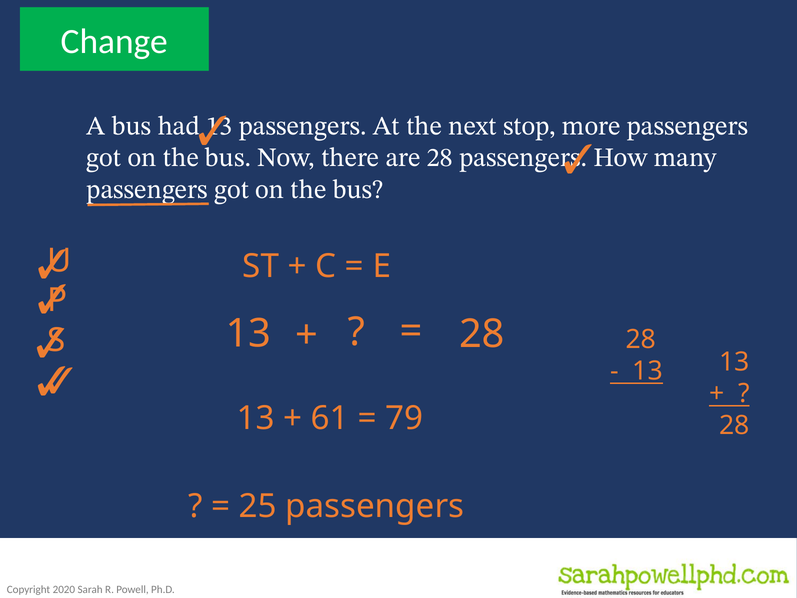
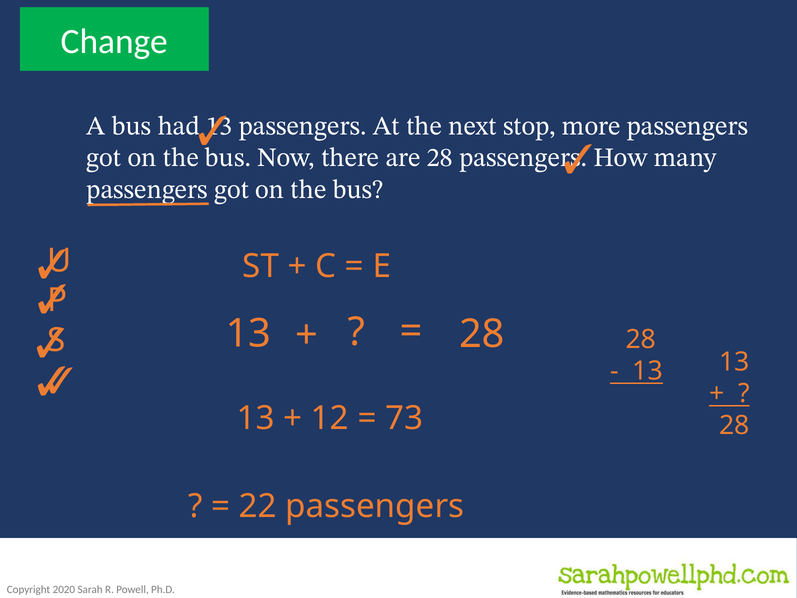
61: 61 -> 12 (330, 418)
79: 79 -> 73 (404, 418)
25: 25 -> 22 (258, 506)
